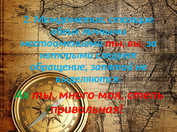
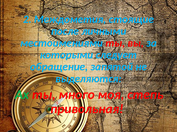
обеих: обеих -> после (65, 31)
